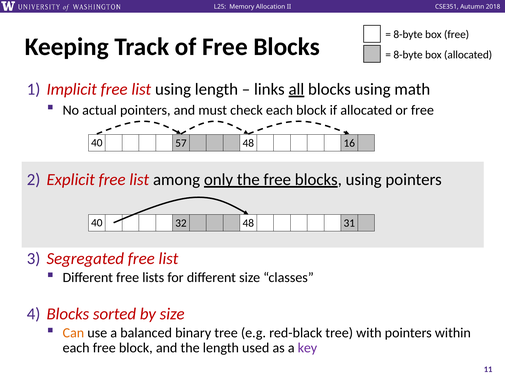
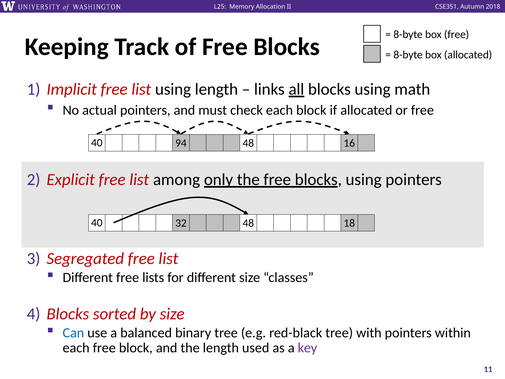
57: 57 -> 94 (181, 143)
31: 31 -> 18 (349, 223)
Can colour: orange -> blue (73, 333)
